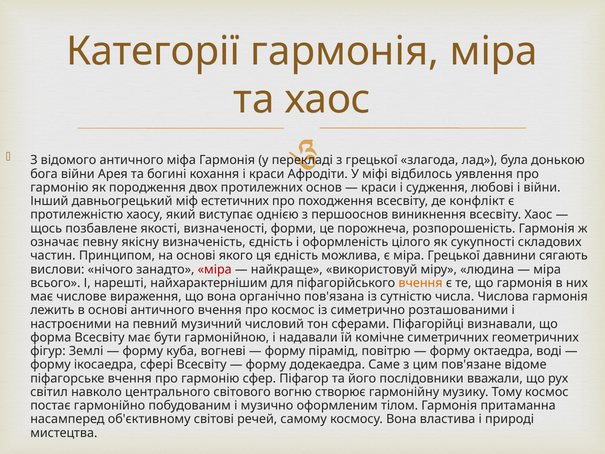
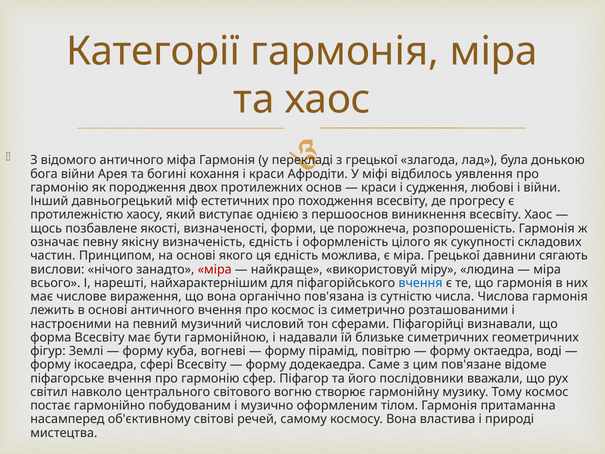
конфлікт: конфлікт -> прогресу (477, 201)
вчення colour: orange -> blue (421, 283)
комічне: комічне -> близьке (380, 337)
